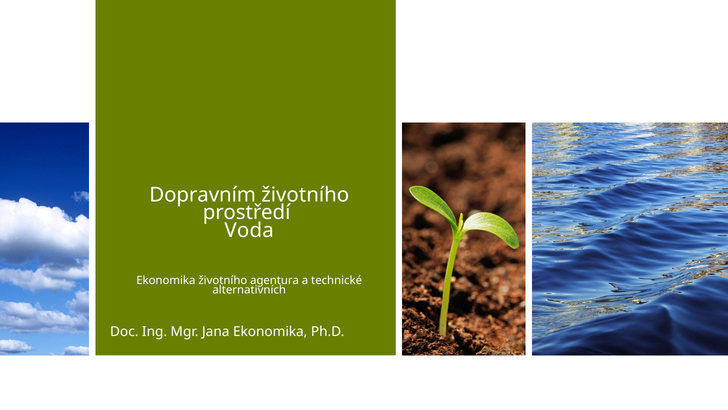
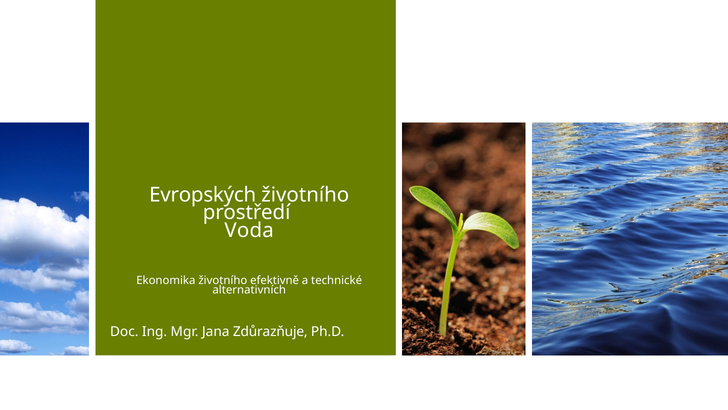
Dopravním: Dopravním -> Evropských (203, 195)
agentura: agentura -> efektivně (275, 280)
Jana Ekonomika: Ekonomika -> Zdůrazňuje (270, 331)
